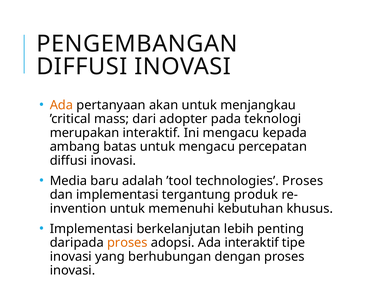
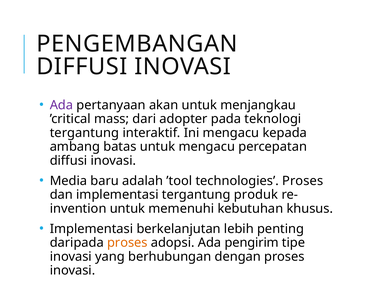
Ada colour: orange -> purple (61, 105)
merupakan: merupakan -> tergantung (84, 133)
Ada interaktif: interaktif -> pengirim (252, 243)
